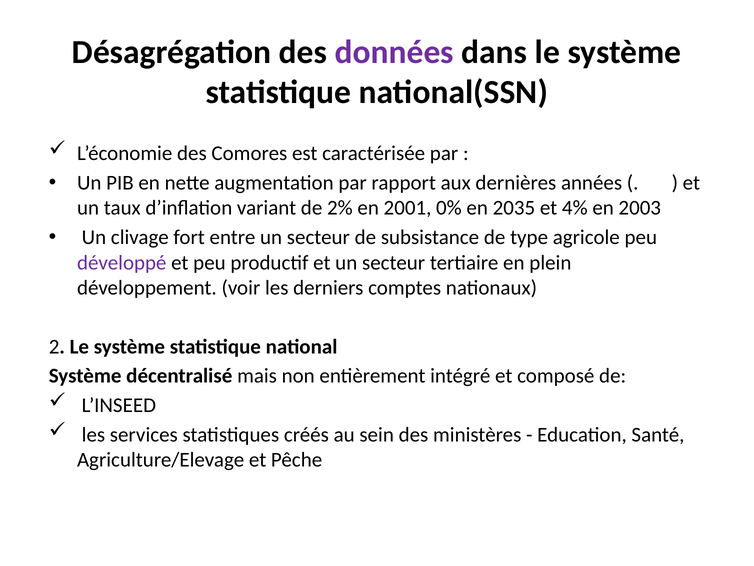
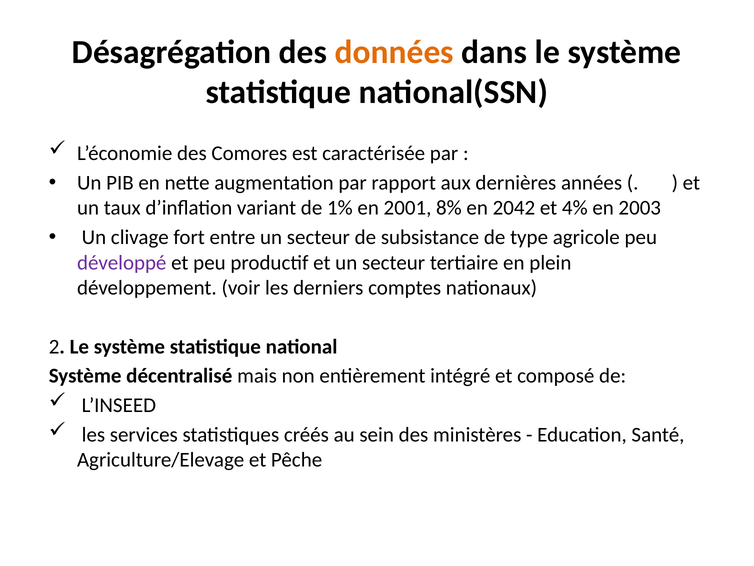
données colour: purple -> orange (394, 52)
2%: 2% -> 1% (340, 208)
0%: 0% -> 8% (449, 208)
2035: 2035 -> 2042 (514, 208)
